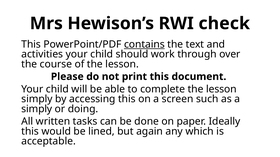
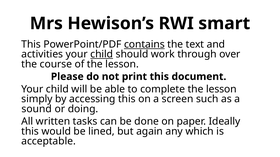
check: check -> smart (224, 23)
child underline: none -> present (102, 54)
simply: simply -> sound (37, 109)
